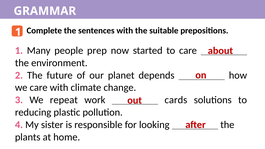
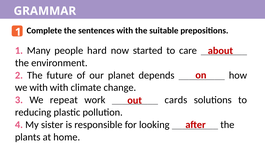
prep: prep -> hard (97, 50)
we care: care -> with (39, 88)
